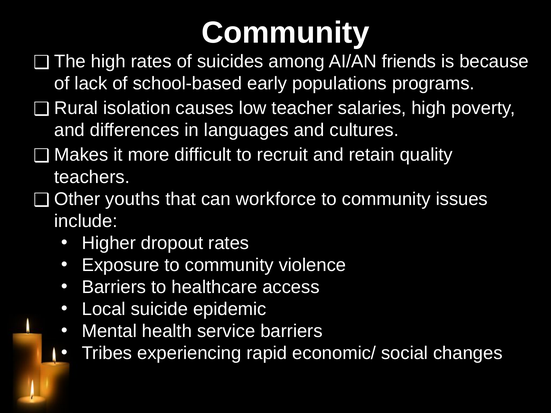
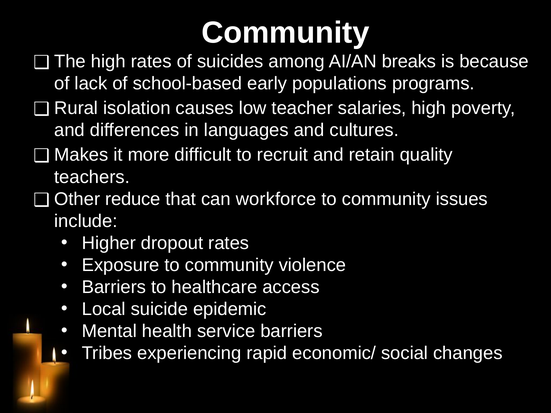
friends: friends -> breaks (409, 61)
youths: youths -> reduce (133, 199)
